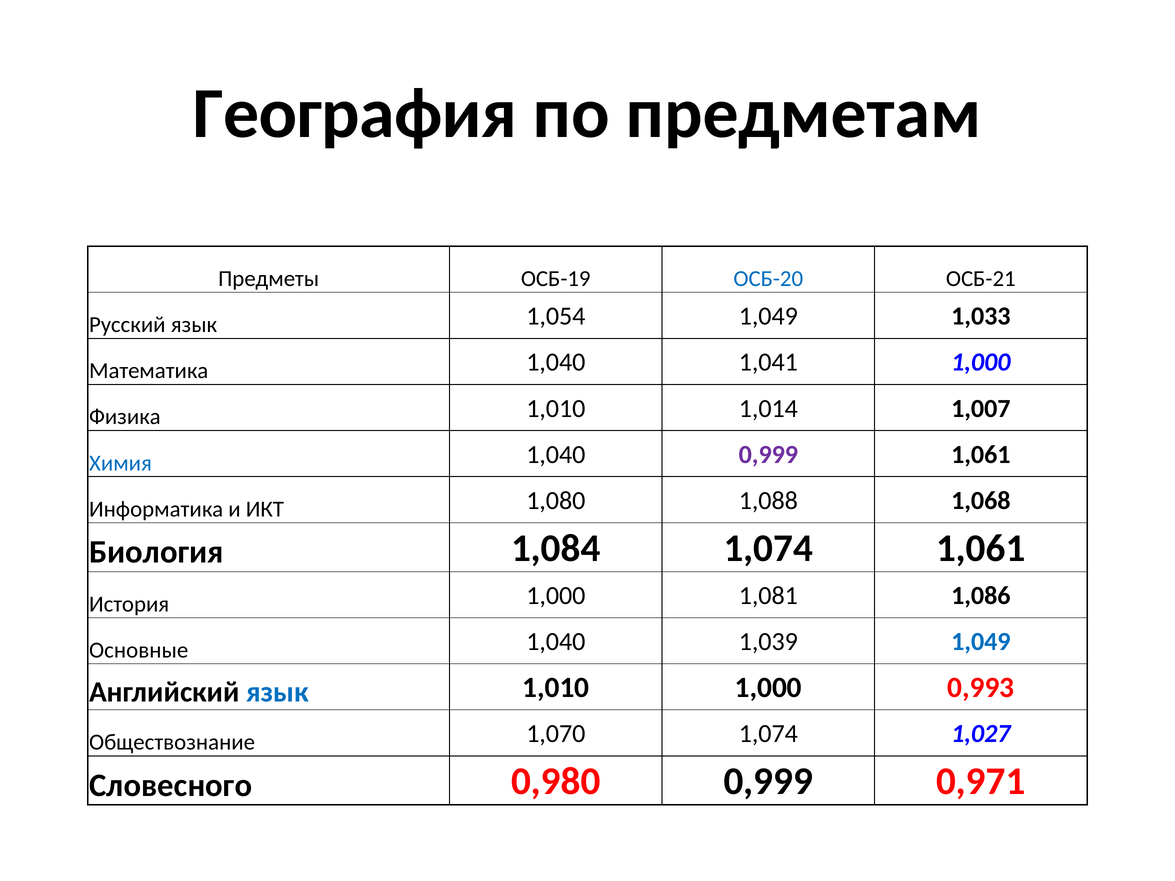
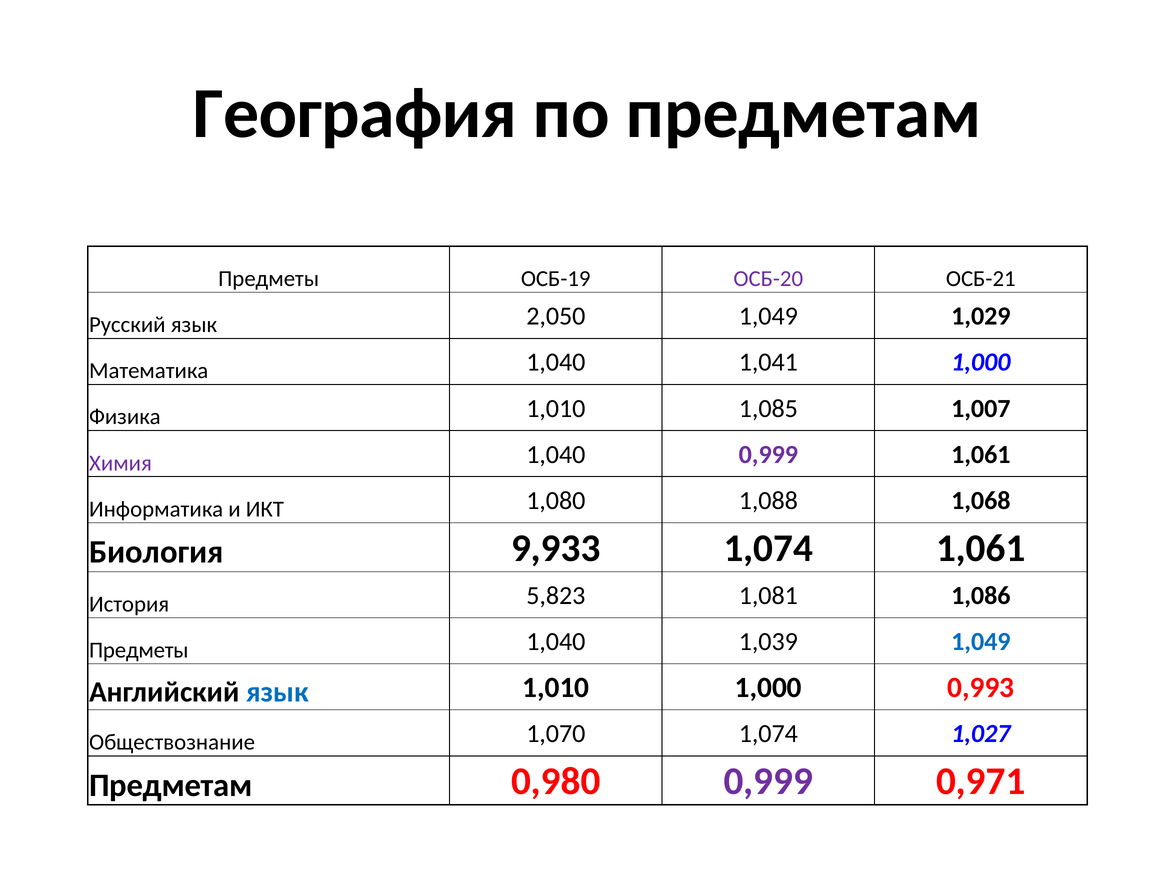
ОСБ-20 colour: blue -> purple (768, 279)
1,054: 1,054 -> 2,050 (556, 316)
1,033: 1,033 -> 1,029 (981, 316)
1,014: 1,014 -> 1,085 (768, 409)
Химия colour: blue -> purple (120, 463)
1,084: 1,084 -> 9,933 (556, 548)
История 1,000: 1,000 -> 5,823 (556, 596)
Основные: Основные -> Предметы (139, 650)
Словесного: Словесного -> Предметам (171, 786)
0,999 colour: black -> purple (768, 782)
